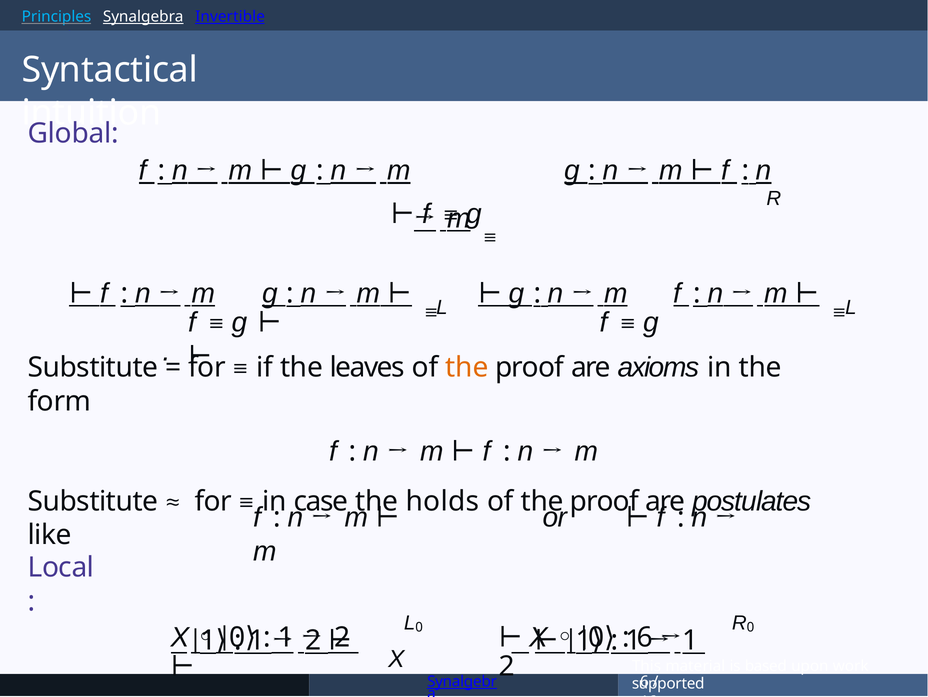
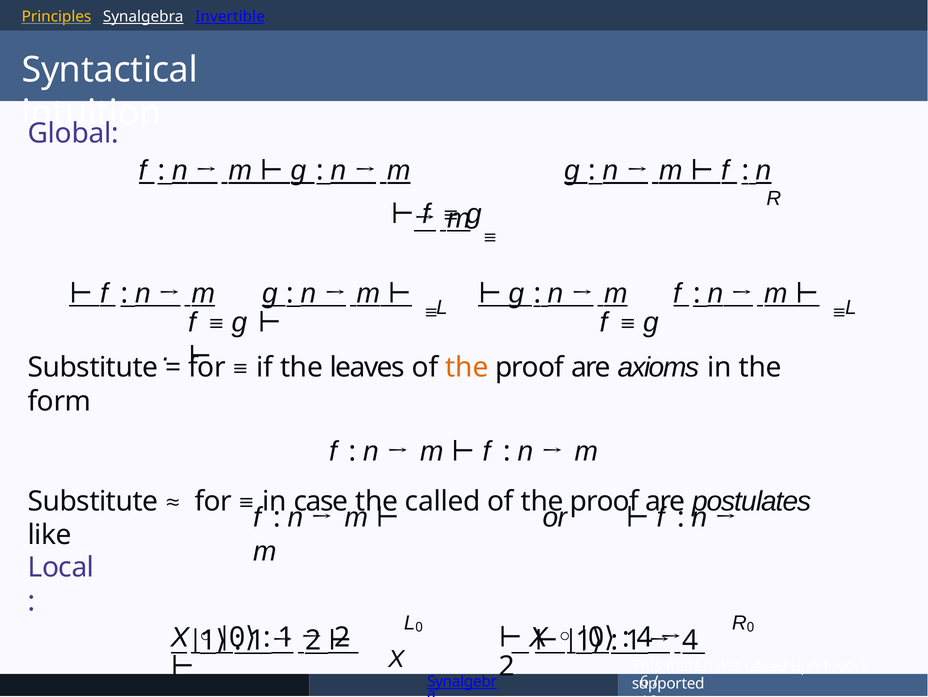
Principles colour: light blue -> yellow (56, 17)
holds: holds -> called (443, 501)
6: 6 -> 4 (645, 637)
1: 1 -> 4 (690, 640)
